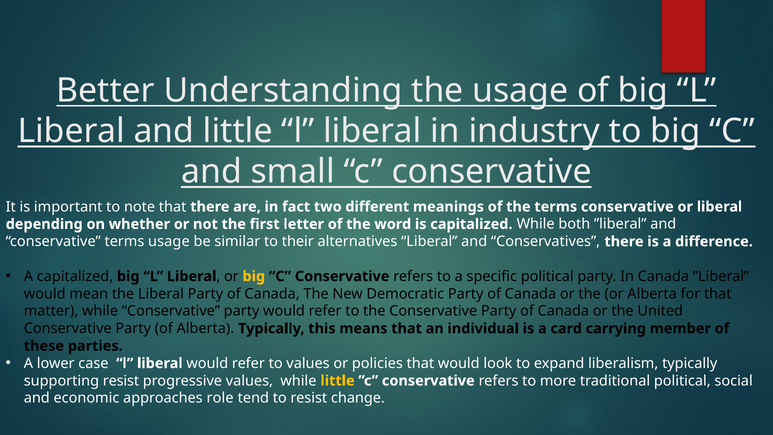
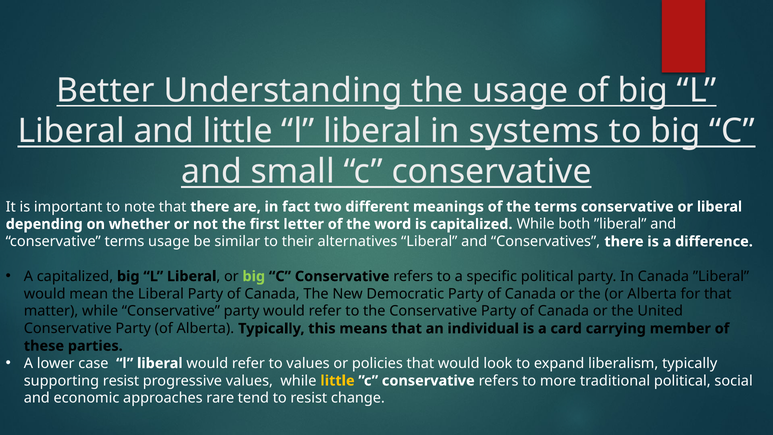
industry: industry -> systems (534, 131)
big colour: yellow -> light green (254, 276)
role: role -> rare (220, 398)
